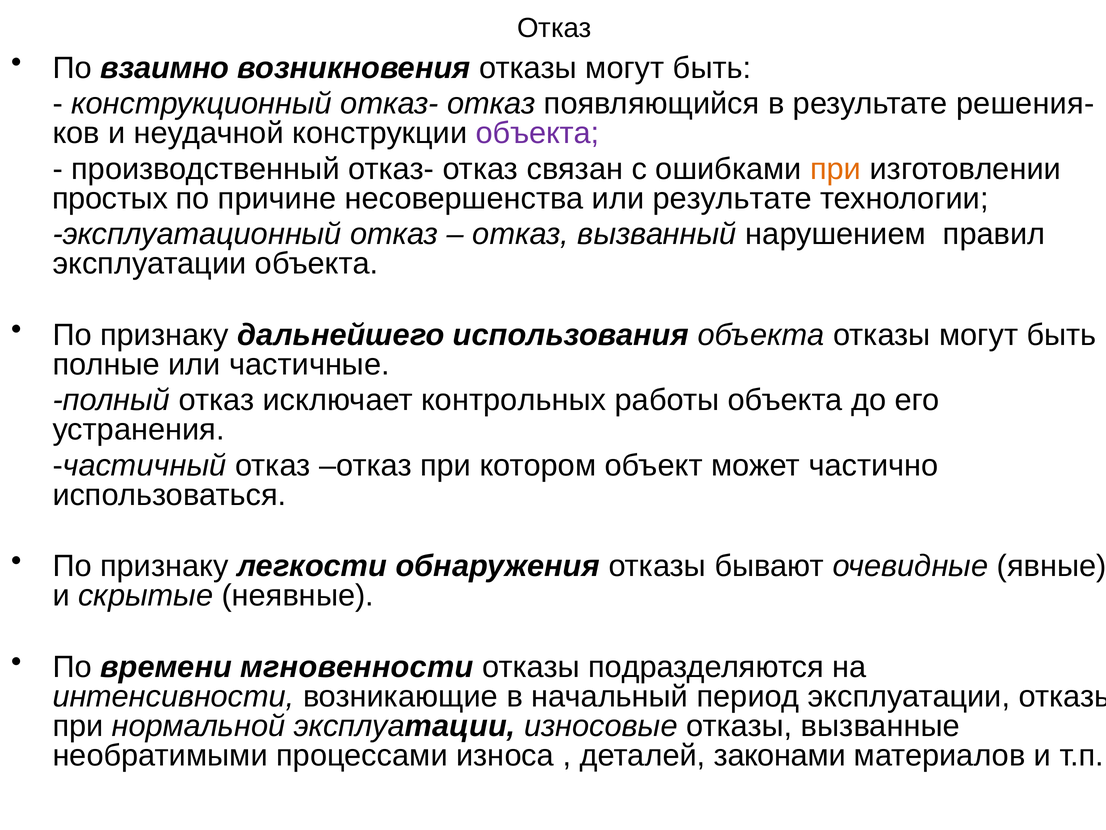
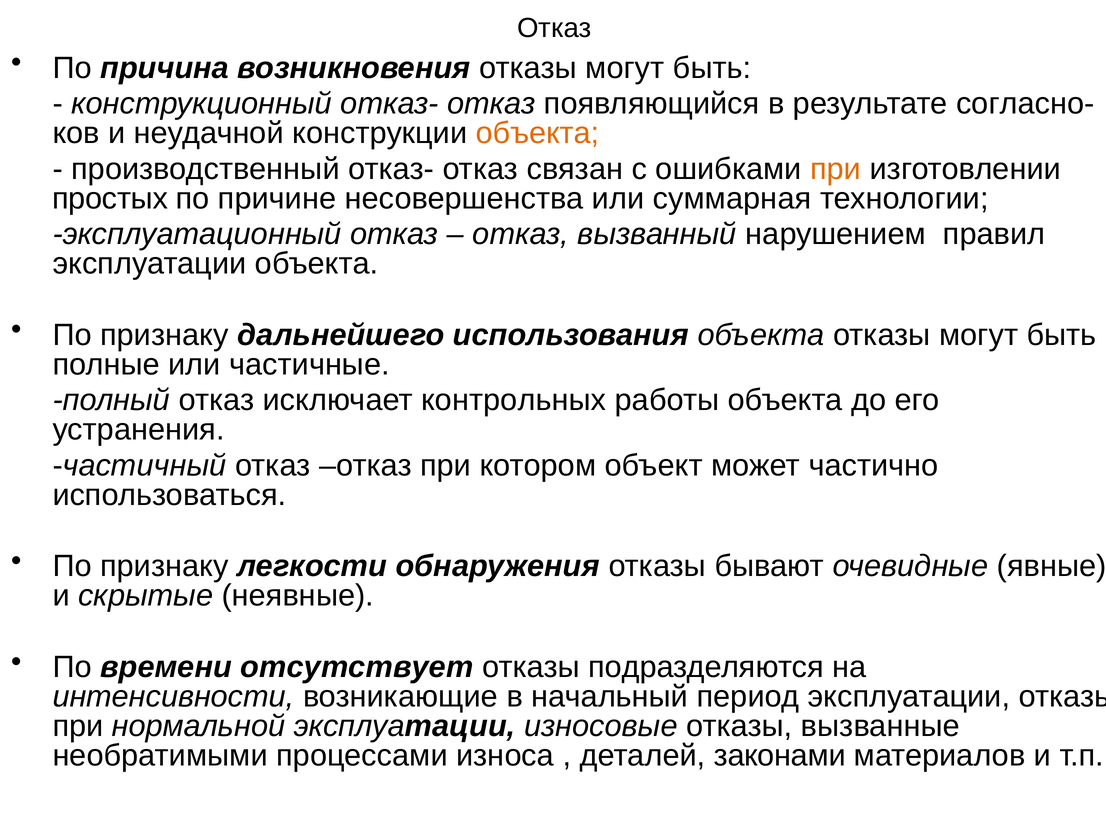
взаимно: взаимно -> причина (165, 68)
решения-: решения- -> согласно- (1025, 104)
объекта colour: purple -> orange (538, 133)
или результате: результате -> суммарная (732, 198)
мгновенности: мгновенности -> отсутствует (357, 667)
